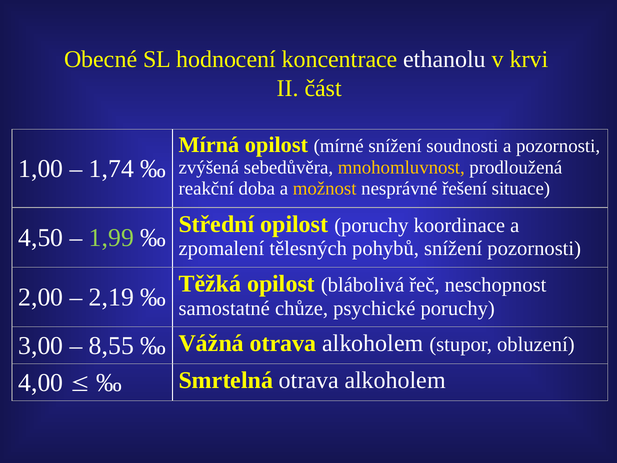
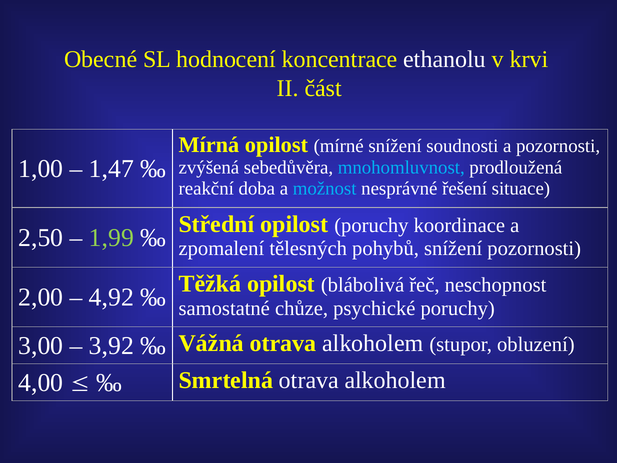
1,74: 1,74 -> 1,47 (111, 169)
mnohomluvnost colour: yellow -> light blue (401, 168)
možnost colour: yellow -> light blue (325, 188)
4,50: 4,50 -> 2,50 (41, 237)
2,19: 2,19 -> 4,92 (111, 297)
8,55: 8,55 -> 3,92 (111, 345)
